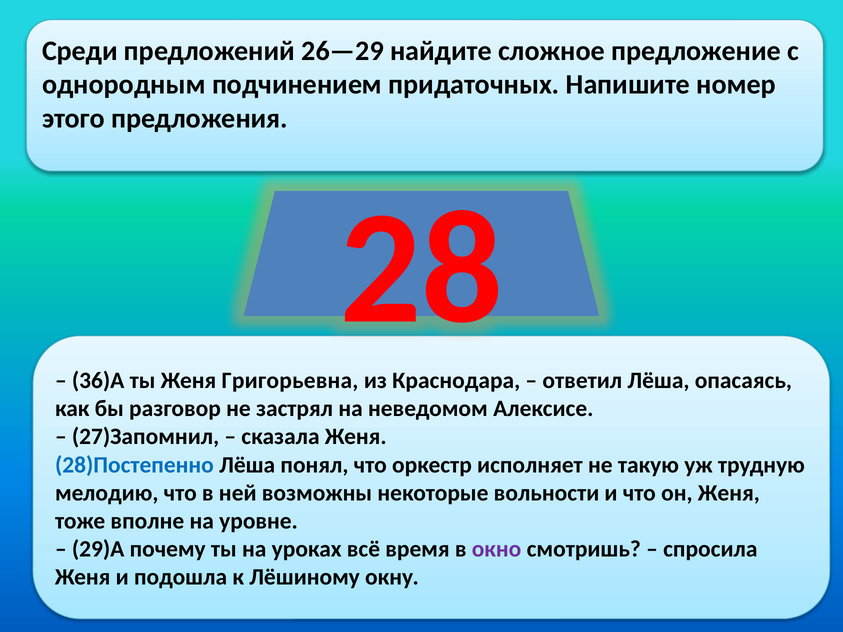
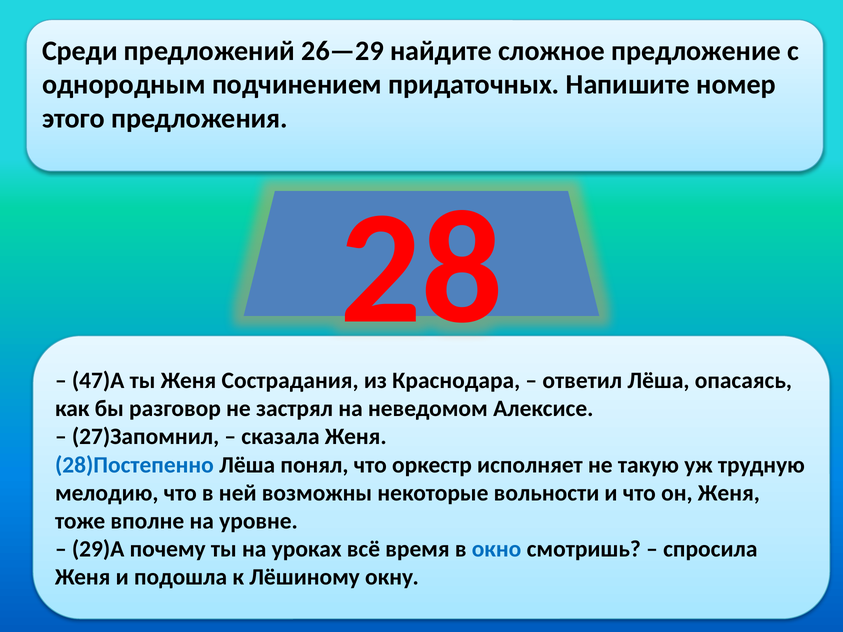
36)А: 36)А -> 47)А (98, 381)
Григорьевна: Григорьевна -> Сострадания (290, 381)
окно colour: purple -> blue (497, 549)
